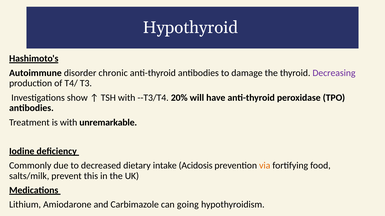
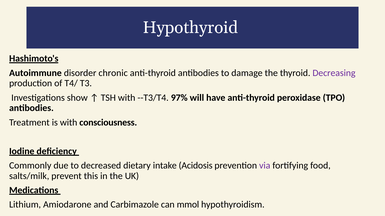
20%: 20% -> 97% (179, 98)
unremarkable: unremarkable -> consciousness (108, 123)
via colour: orange -> purple (265, 166)
going: going -> mmol (188, 205)
